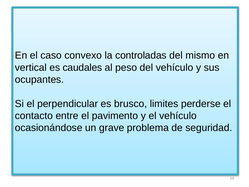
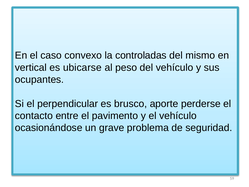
caudales: caudales -> ubicarse (82, 67)
limites: limites -> aporte (164, 104)
